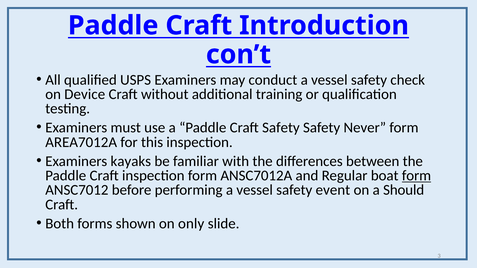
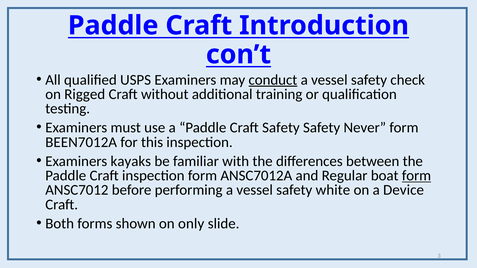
conduct underline: none -> present (273, 80)
Device: Device -> Rigged (85, 94)
AREA7012A: AREA7012A -> BEEN7012A (81, 142)
event: event -> white (333, 190)
Should: Should -> Device (404, 190)
